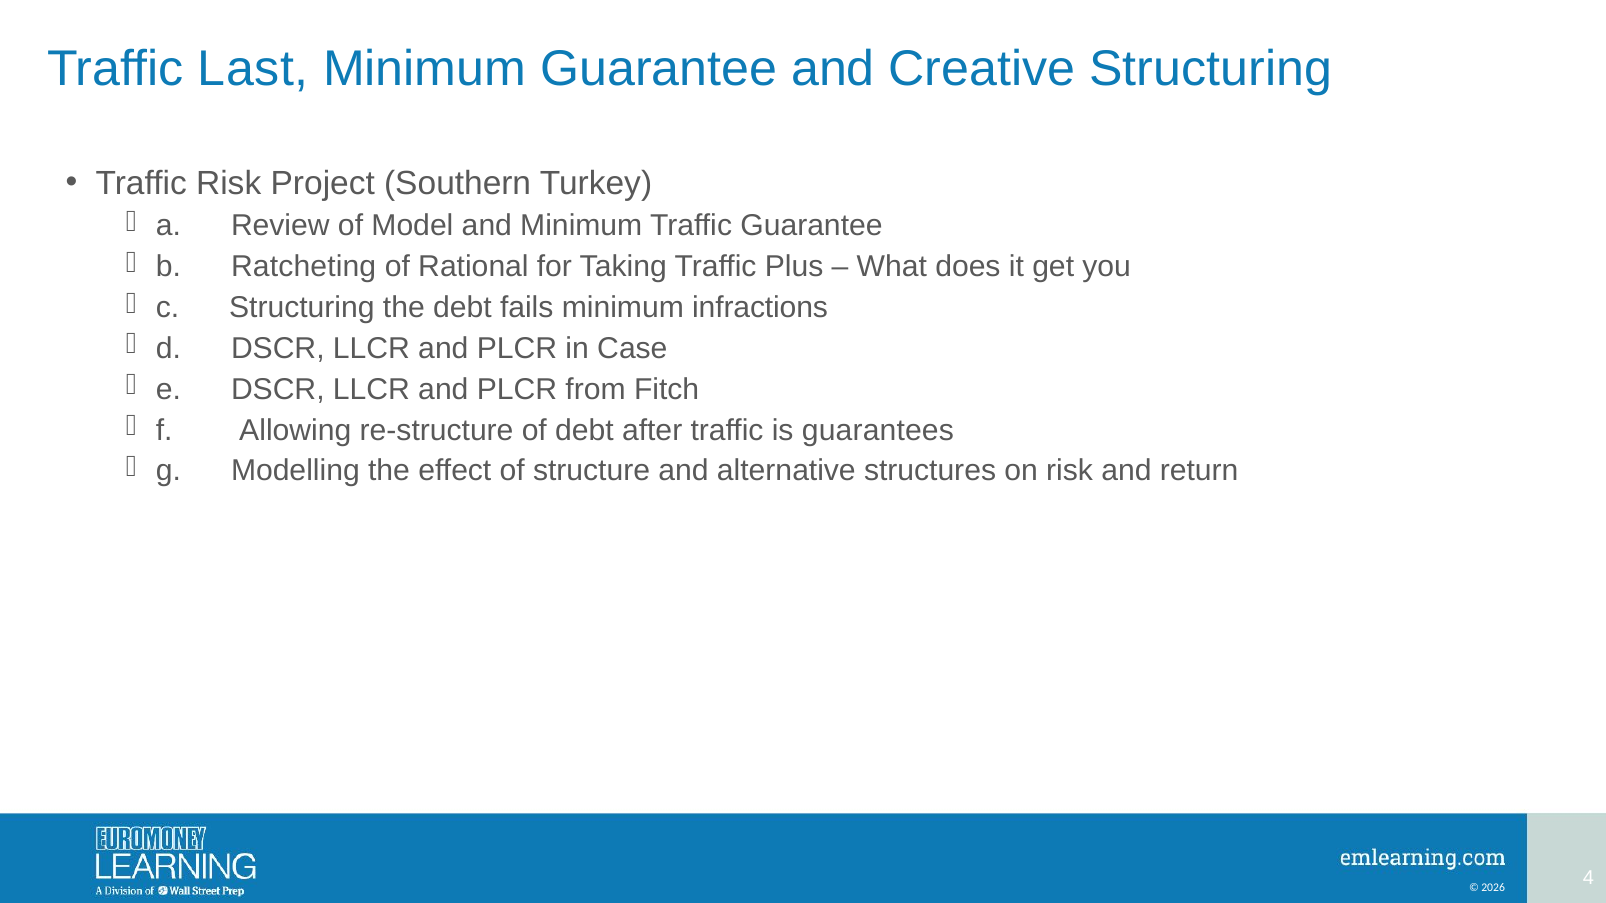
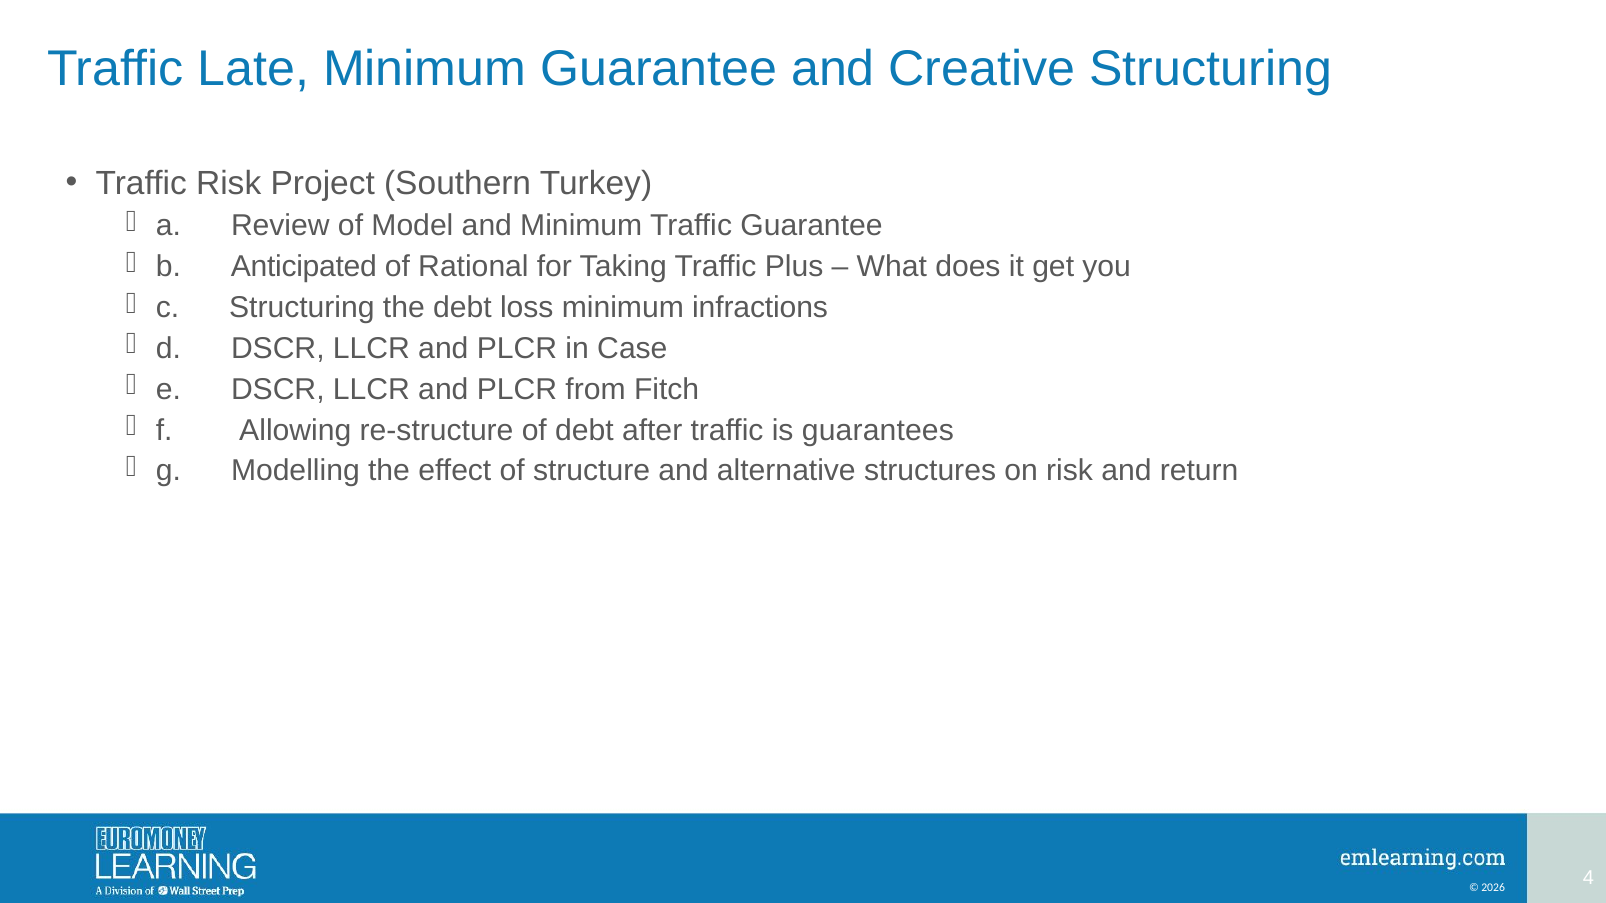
Last: Last -> Late (253, 69)
Ratcheting: Ratcheting -> Anticipated (304, 267)
fails: fails -> loss (527, 308)
